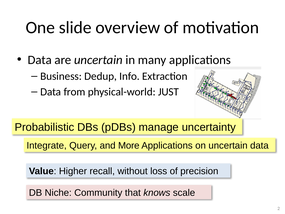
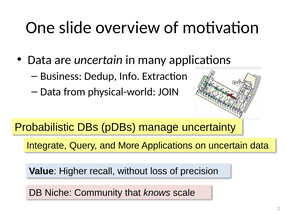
JUST: JUST -> JOIN (169, 92)
